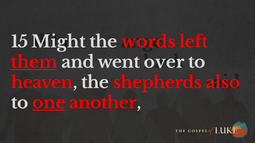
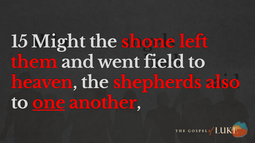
words: words -> shone (148, 42)
them underline: present -> none (34, 62)
over: over -> field (164, 62)
